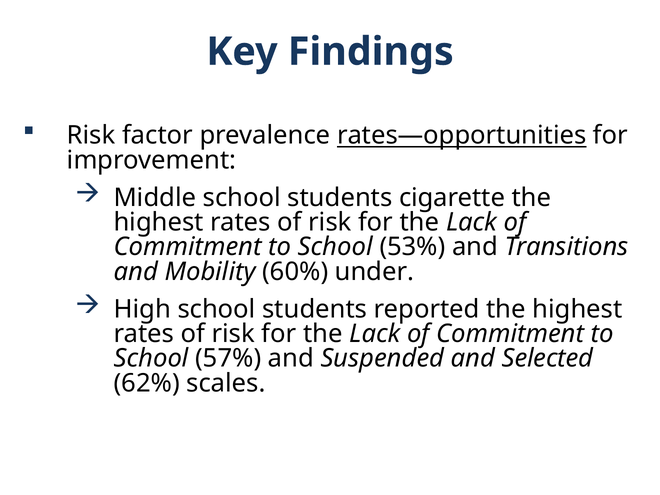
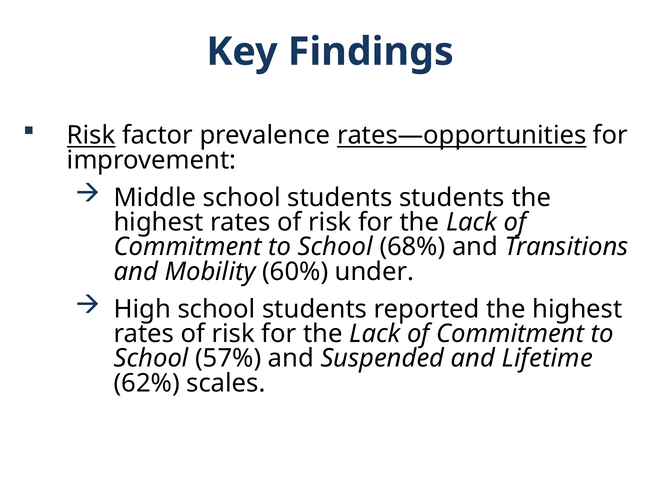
Risk underline: none -> present (91, 136)
students cigarette: cigarette -> students (452, 198)
53%: 53% -> 68% (413, 247)
Selected: Selected -> Lifetime (547, 358)
